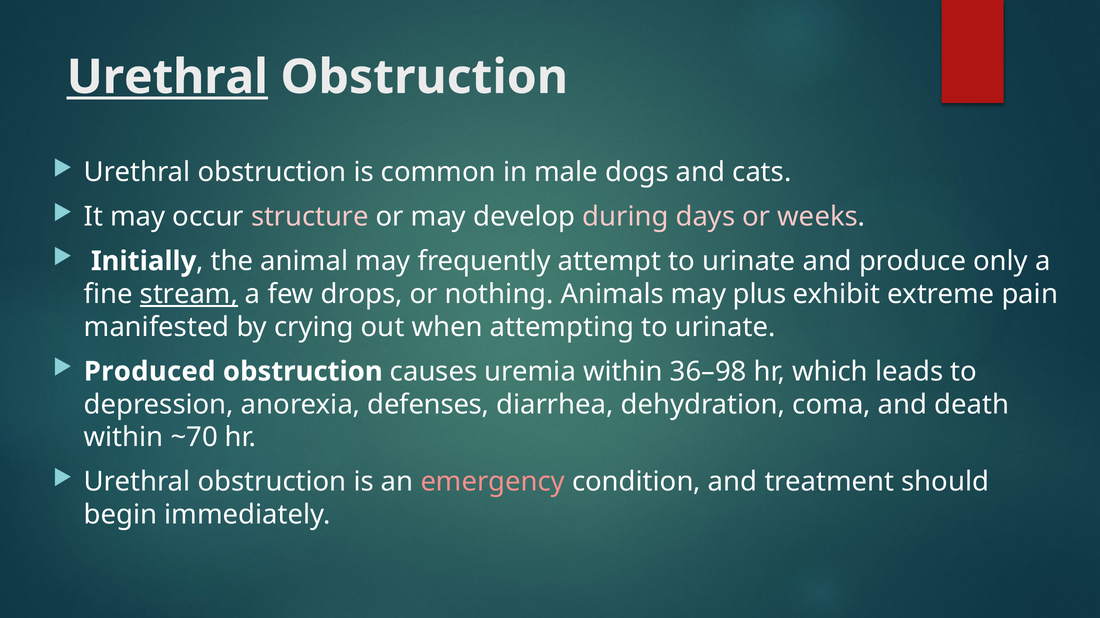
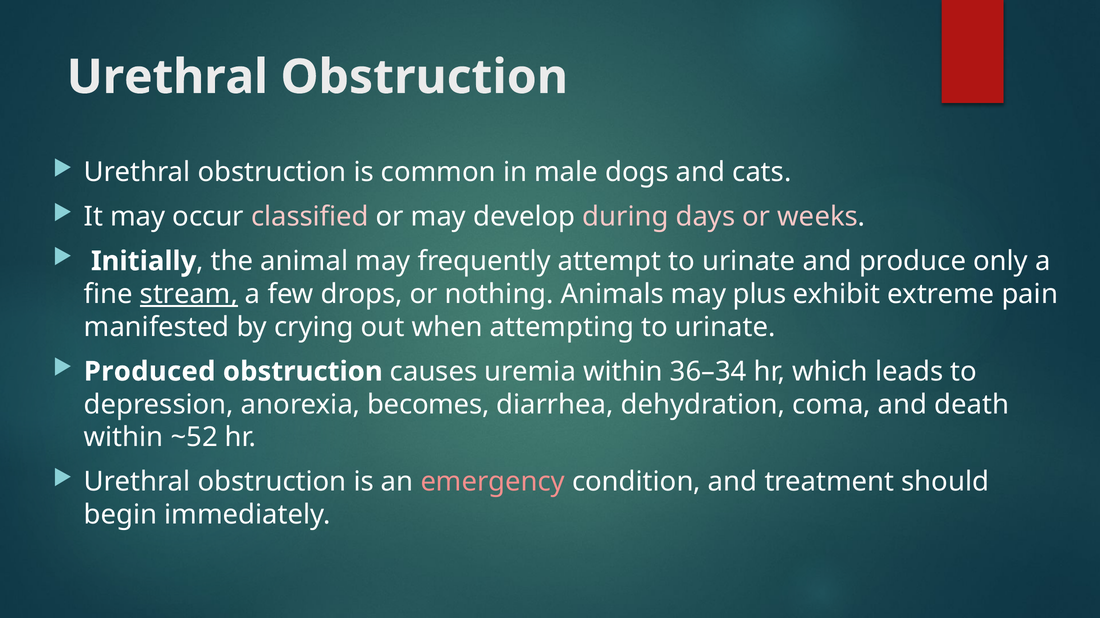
Urethral underline: present -> none (167, 77)
structure: structure -> classified (310, 217)
36–98: 36–98 -> 36–34 (708, 372)
defenses: defenses -> becomes (428, 405)
~70: ~70 -> ~52 (194, 438)
